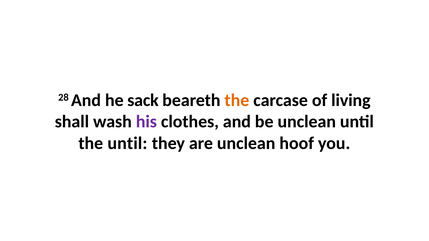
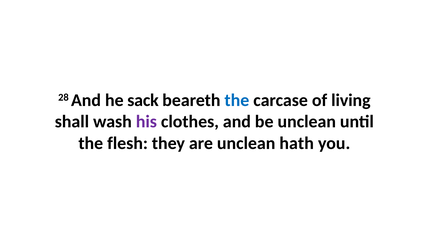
the colour: orange -> blue (237, 100)
the until: until -> flesh (128, 143)
hoof: hoof -> hath (297, 143)
